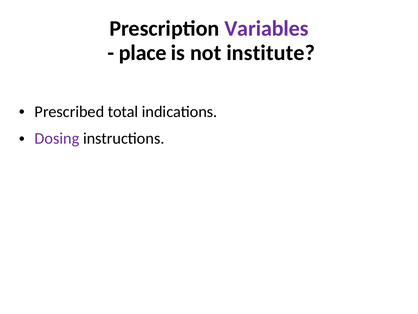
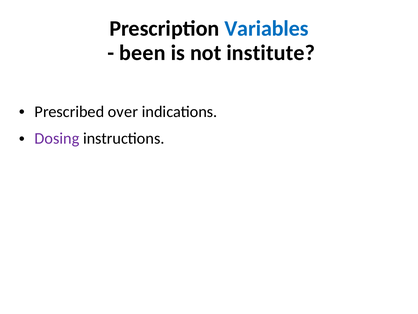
Variables colour: purple -> blue (266, 28)
place: place -> been (143, 53)
total: total -> over (123, 112)
